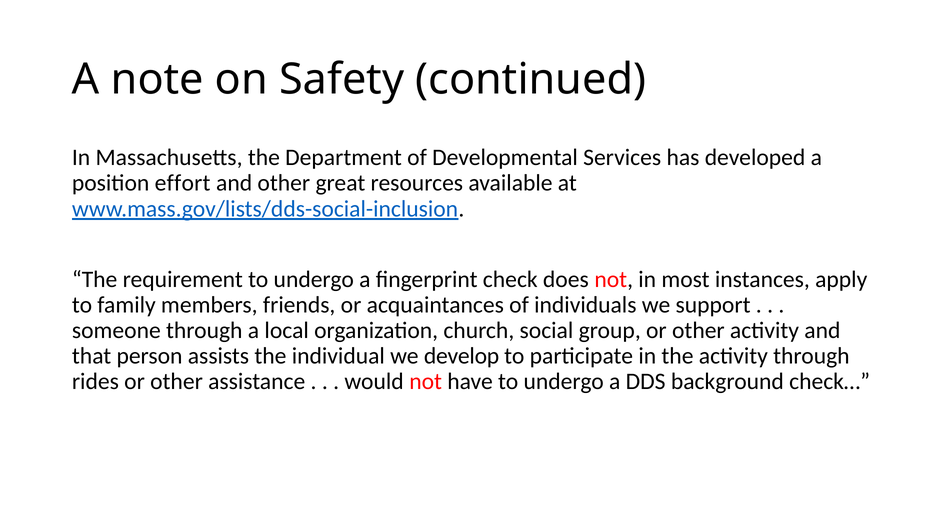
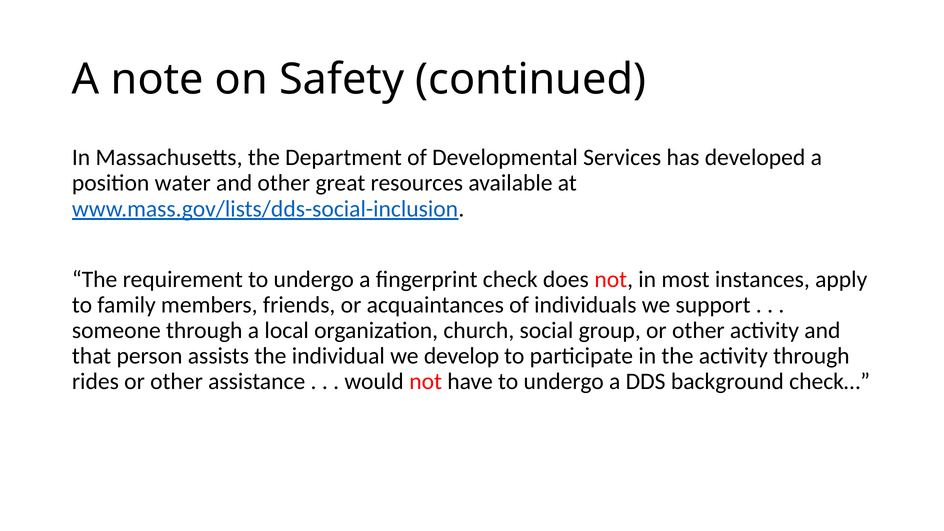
effort: effort -> water (183, 183)
